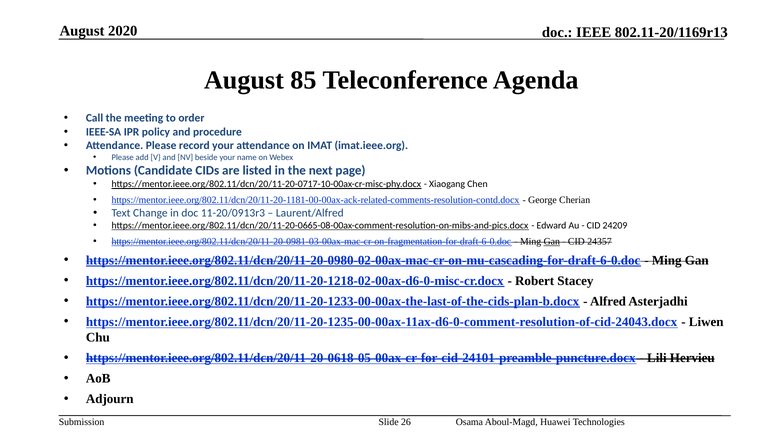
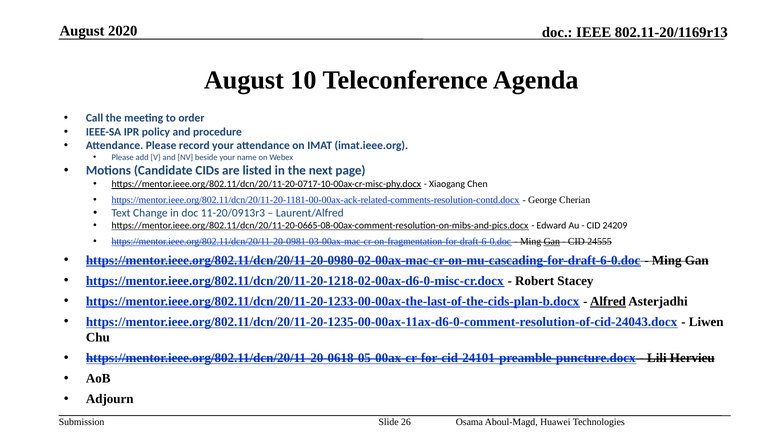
85: 85 -> 10 (303, 80)
24357: 24357 -> 24555 (600, 242)
Alfred underline: none -> present (608, 302)
